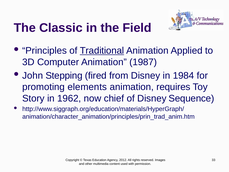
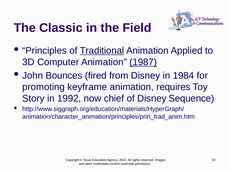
1987 underline: none -> present (143, 62)
Stepping: Stepping -> Bounces (64, 75)
elements: elements -> keyframe (87, 87)
1962: 1962 -> 1992 (69, 98)
